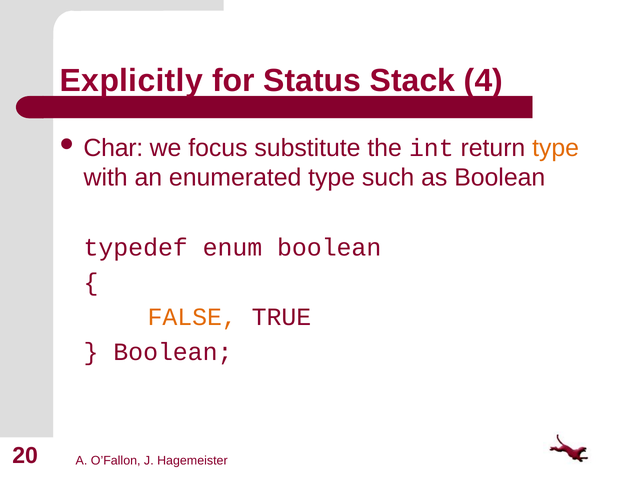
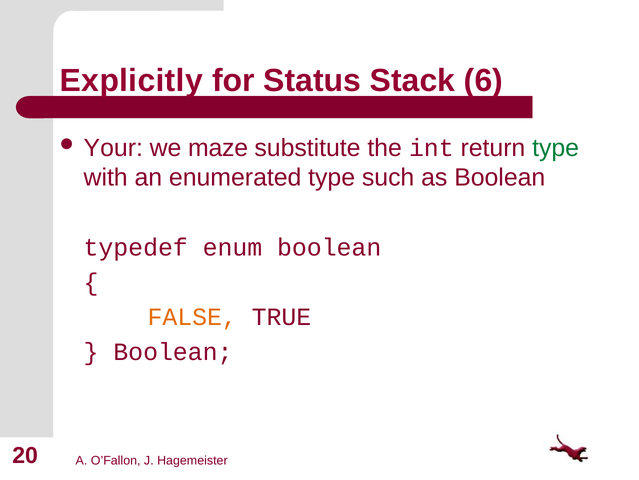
4: 4 -> 6 (483, 81)
Char: Char -> Your (113, 148)
focus: focus -> maze (218, 148)
type colour: orange -> green (556, 148)
